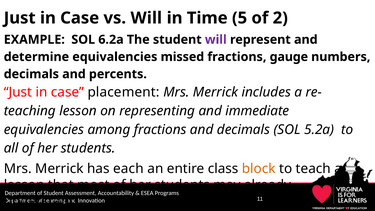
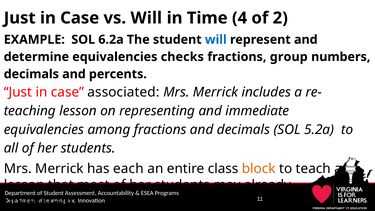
5: 5 -> 4 (240, 18)
will colour: purple -> blue (216, 40)
missed: missed -> checks (182, 57)
gauge: gauge -> group (289, 57)
placement: placement -> associated (123, 92)
